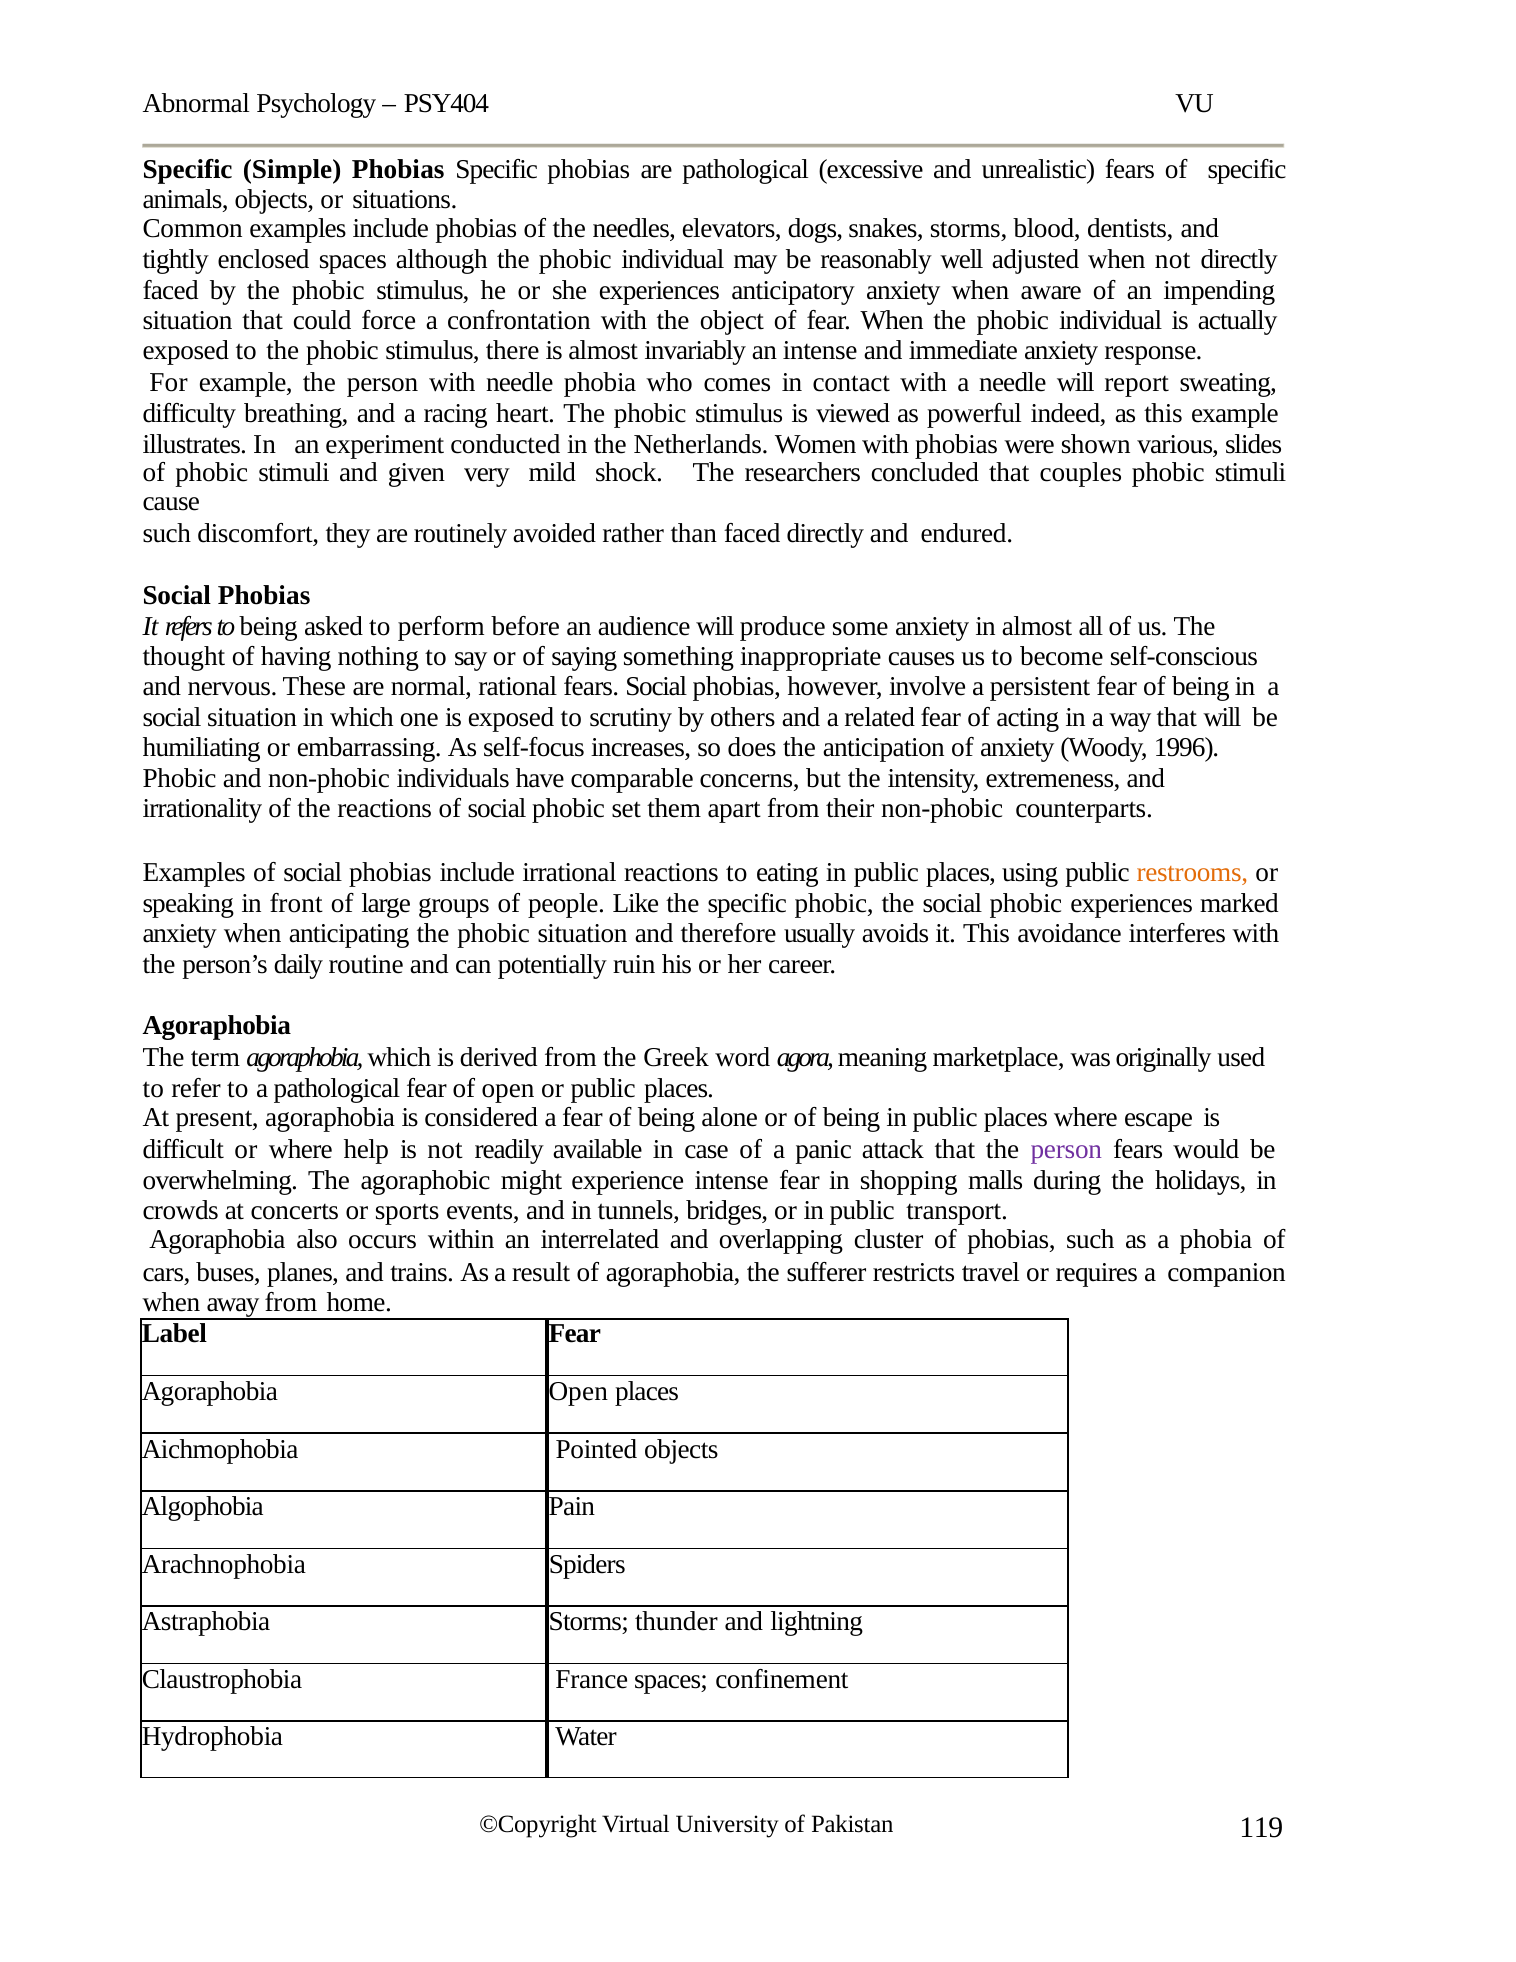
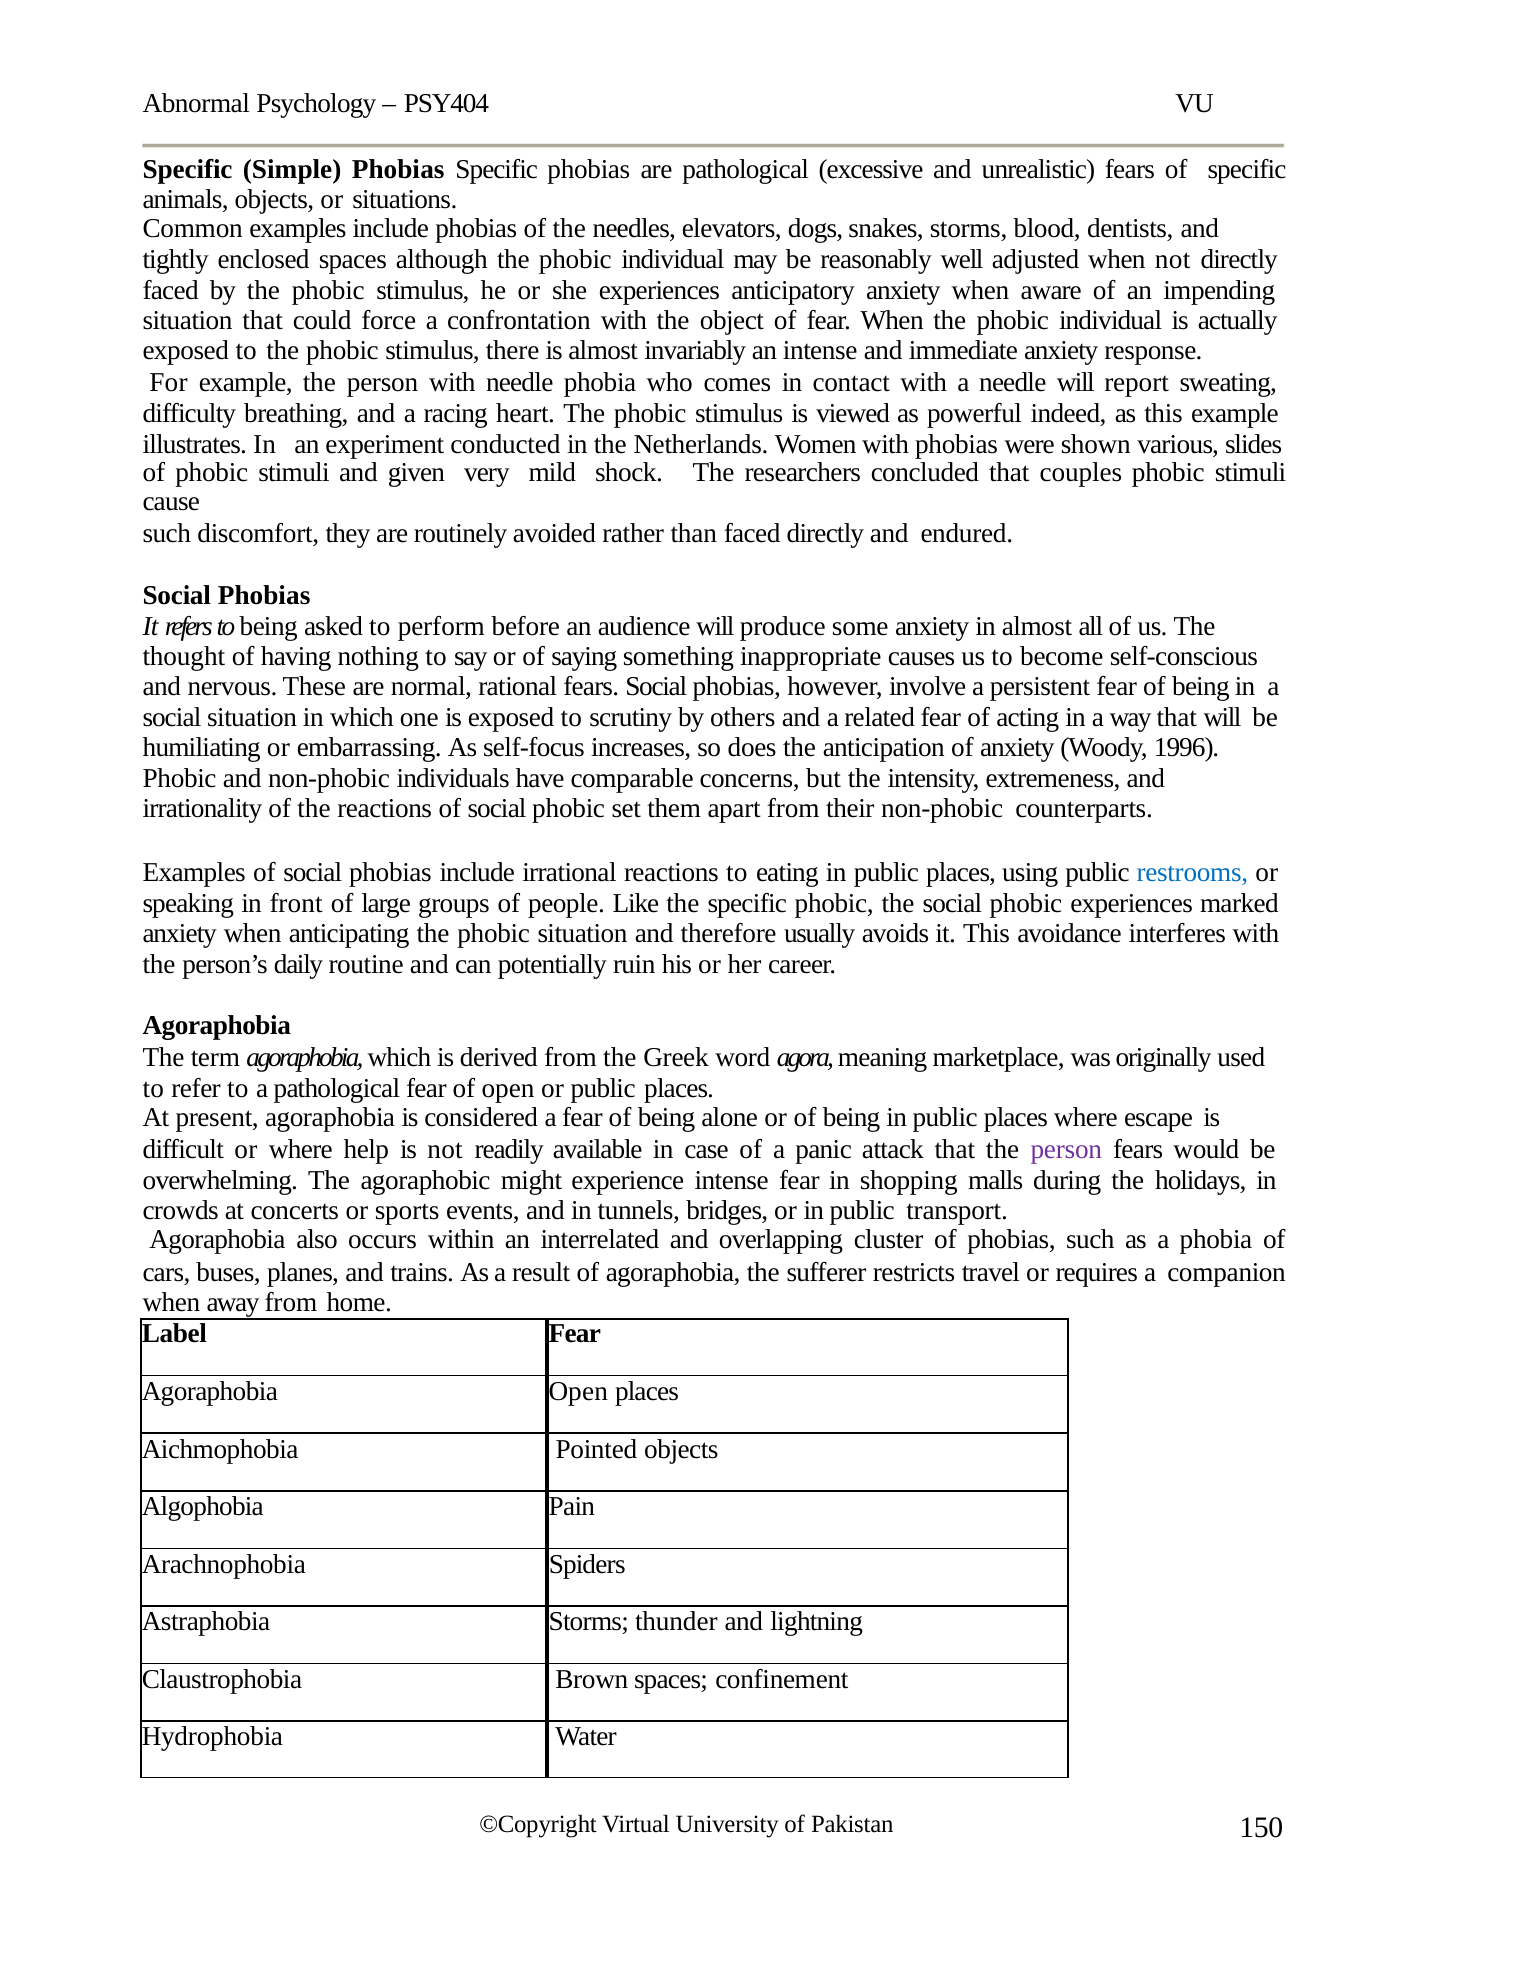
restrooms colour: orange -> blue (1192, 872)
France: France -> Brown (592, 1679)
119: 119 -> 150 (1261, 1828)
